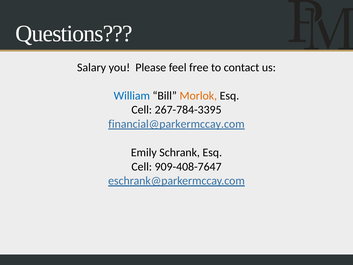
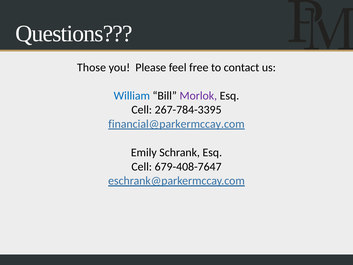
Salary: Salary -> Those (92, 67)
Morlok colour: orange -> purple (198, 96)
909-408-7647: 909-408-7647 -> 679-408-7647 (188, 166)
